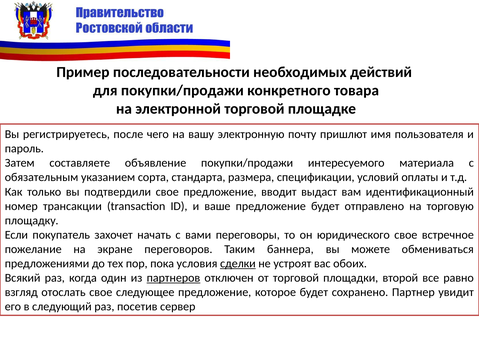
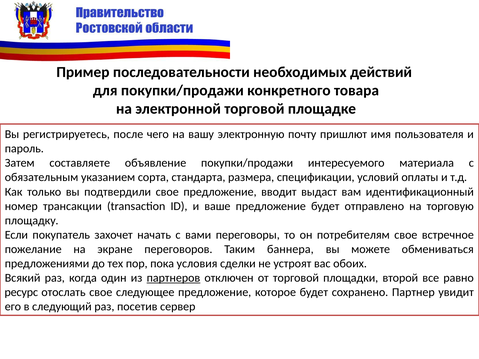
юридического: юридического -> потребителям (353, 235)
сделки underline: present -> none (238, 264)
взгляд: взгляд -> ресурс (21, 292)
